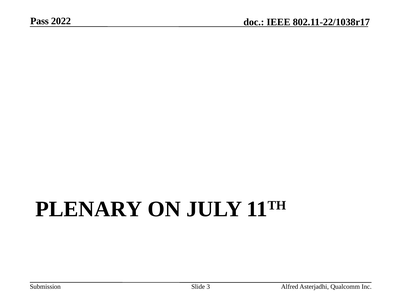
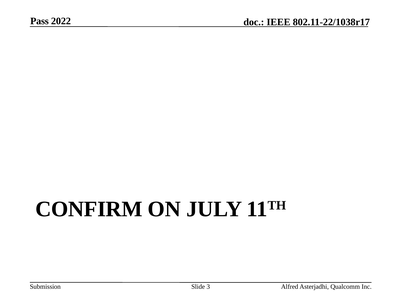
PLENARY: PLENARY -> CONFIRM (89, 209)
